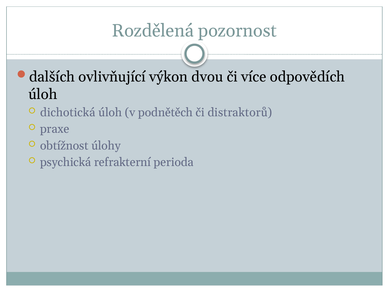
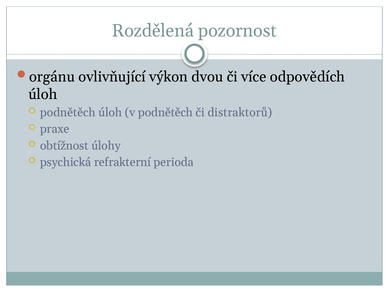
dalších: dalších -> orgánu (52, 77)
dichotická: dichotická -> podnětěch (68, 112)
